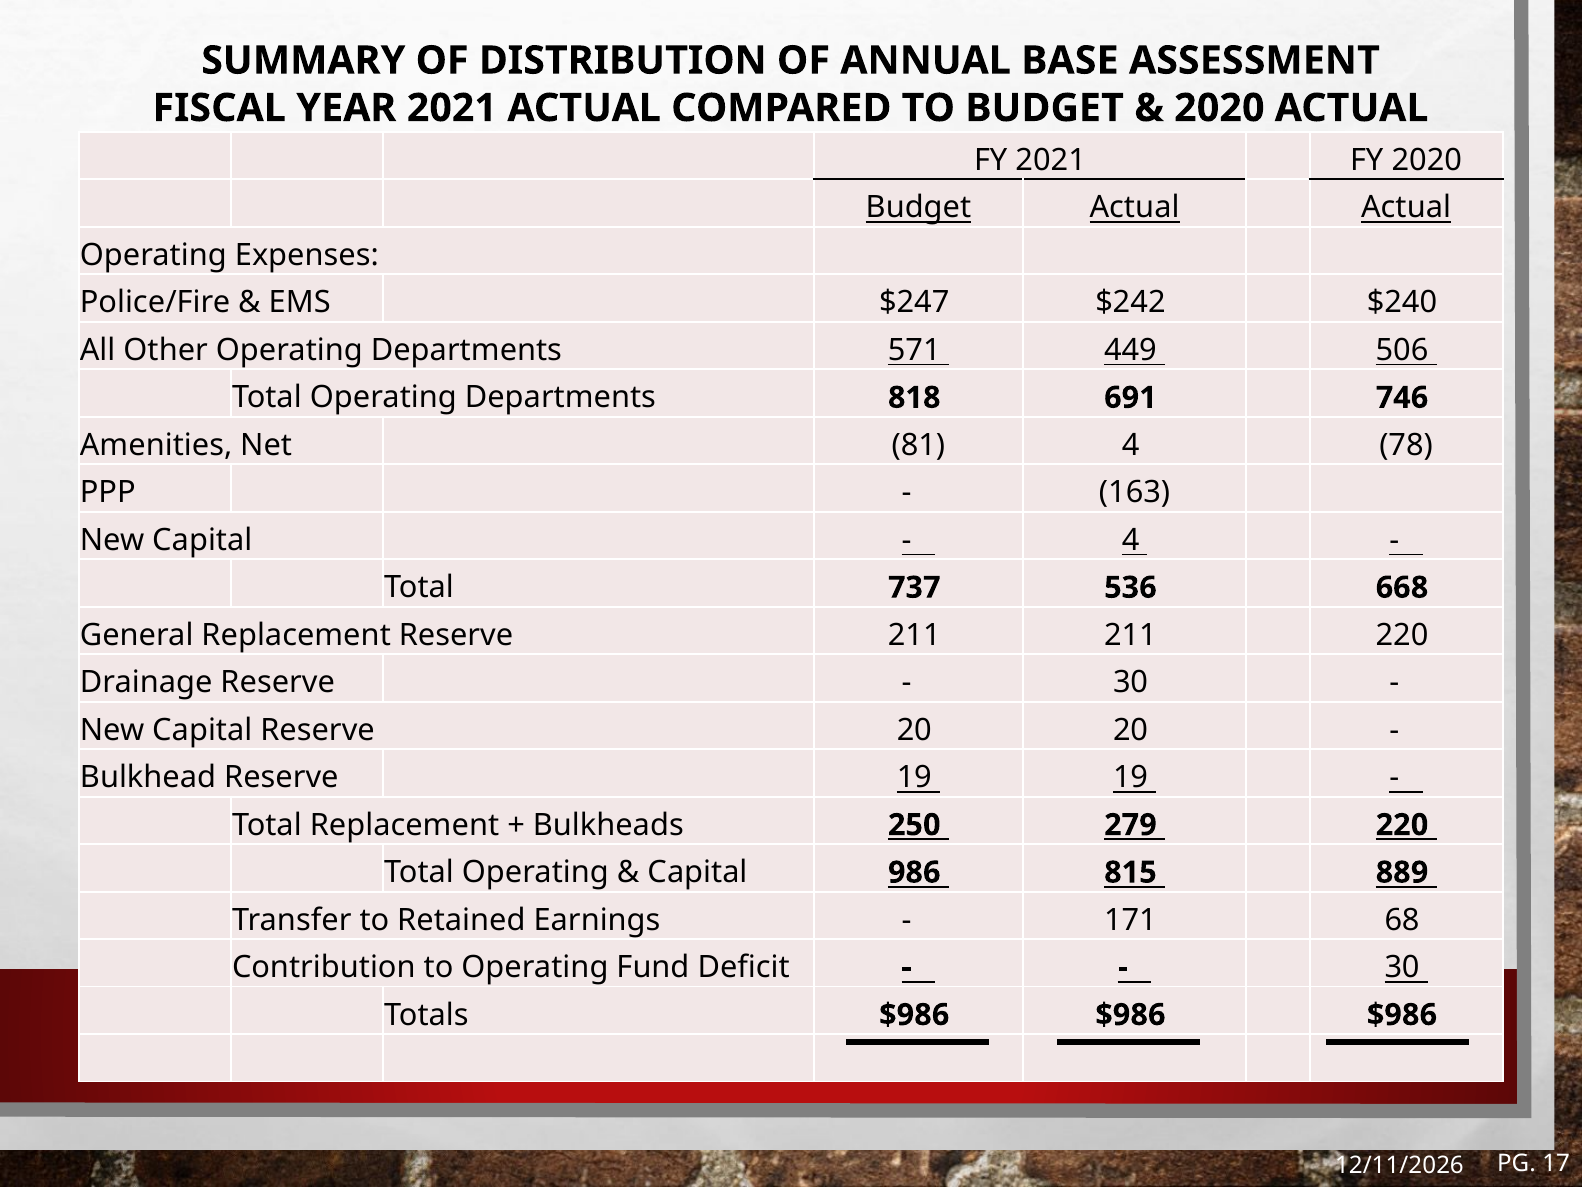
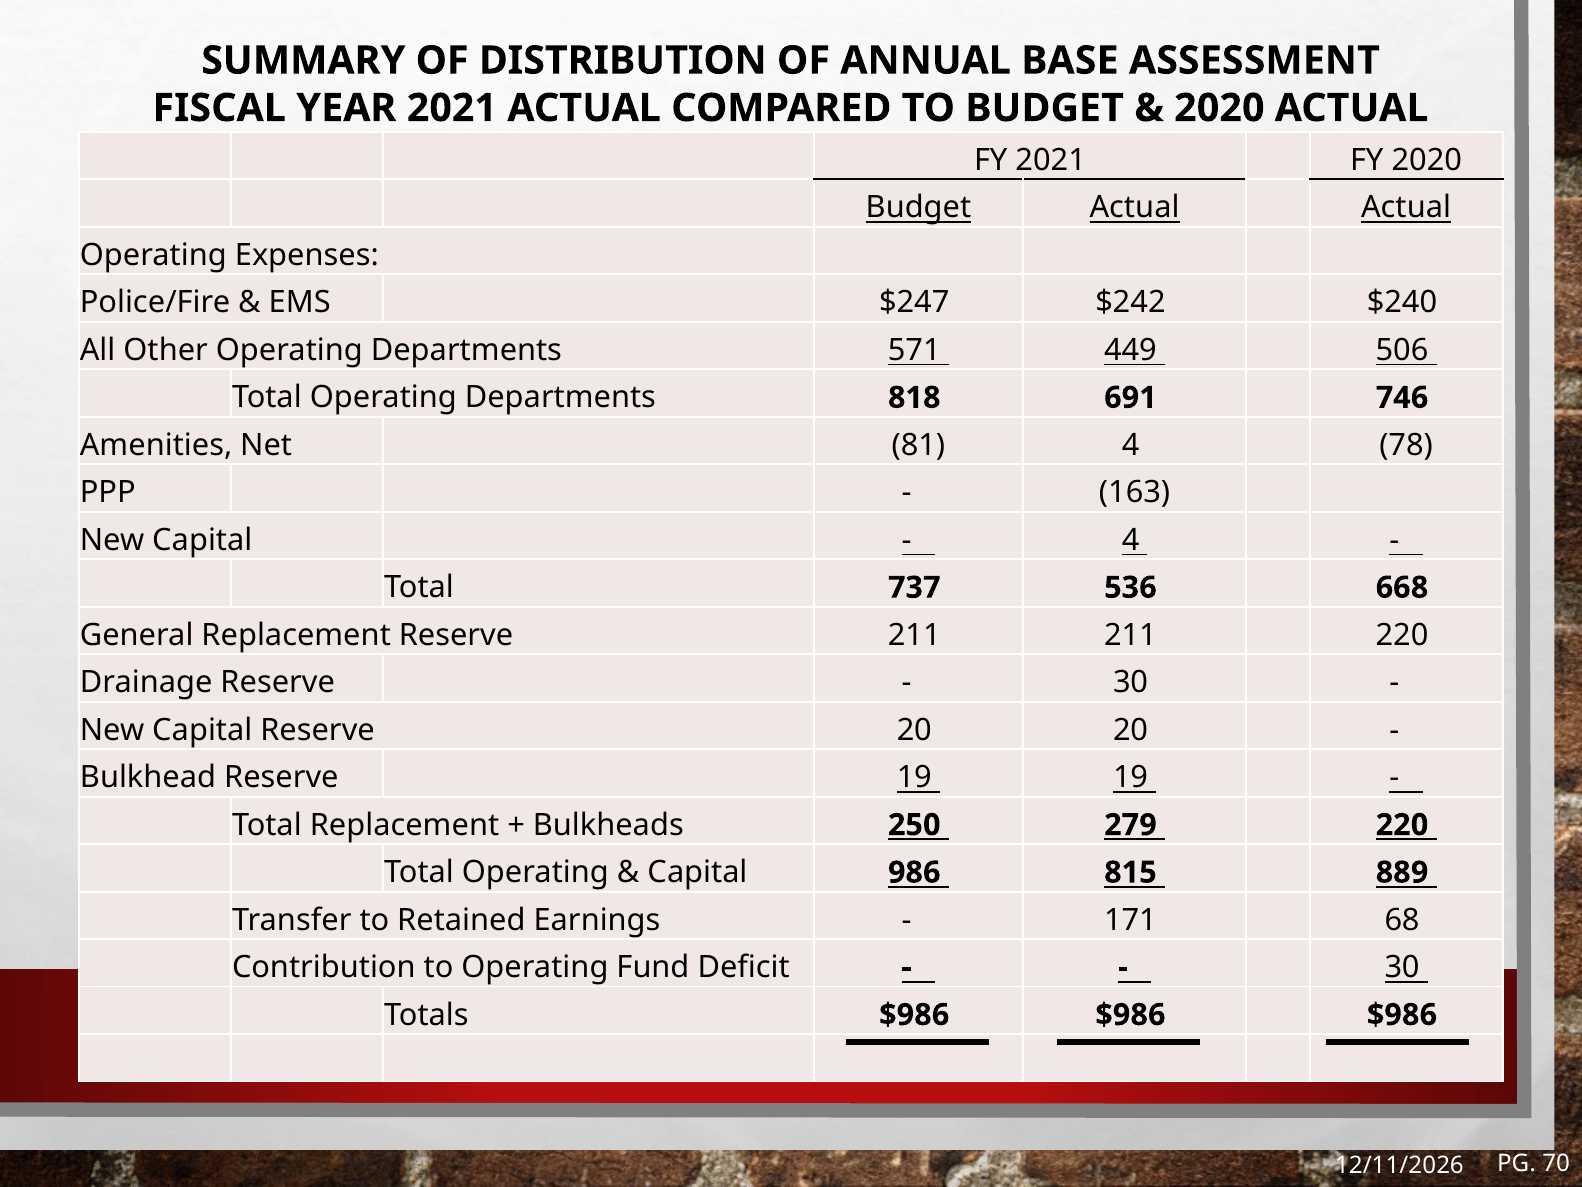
17: 17 -> 70 (1556, 1163)
